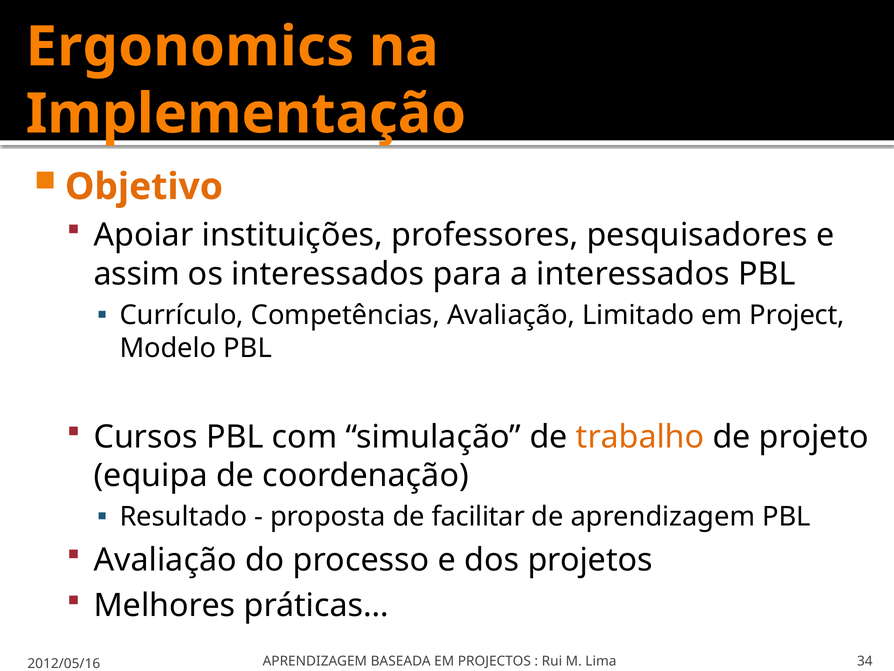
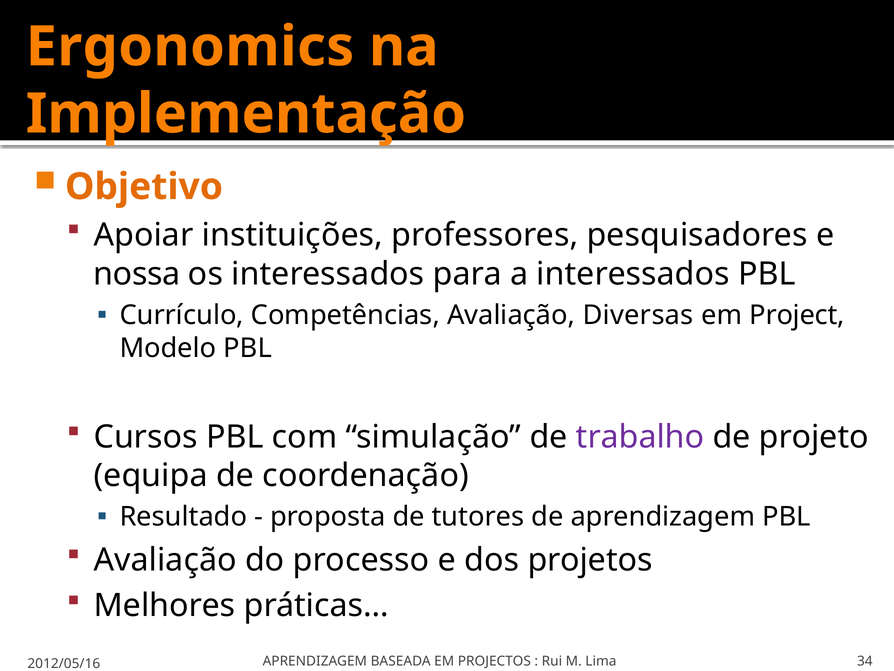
assim: assim -> nossa (137, 274)
Limitado: Limitado -> Diversas (638, 315)
trabalho colour: orange -> purple (640, 437)
facilitar: facilitar -> tutores (478, 517)
